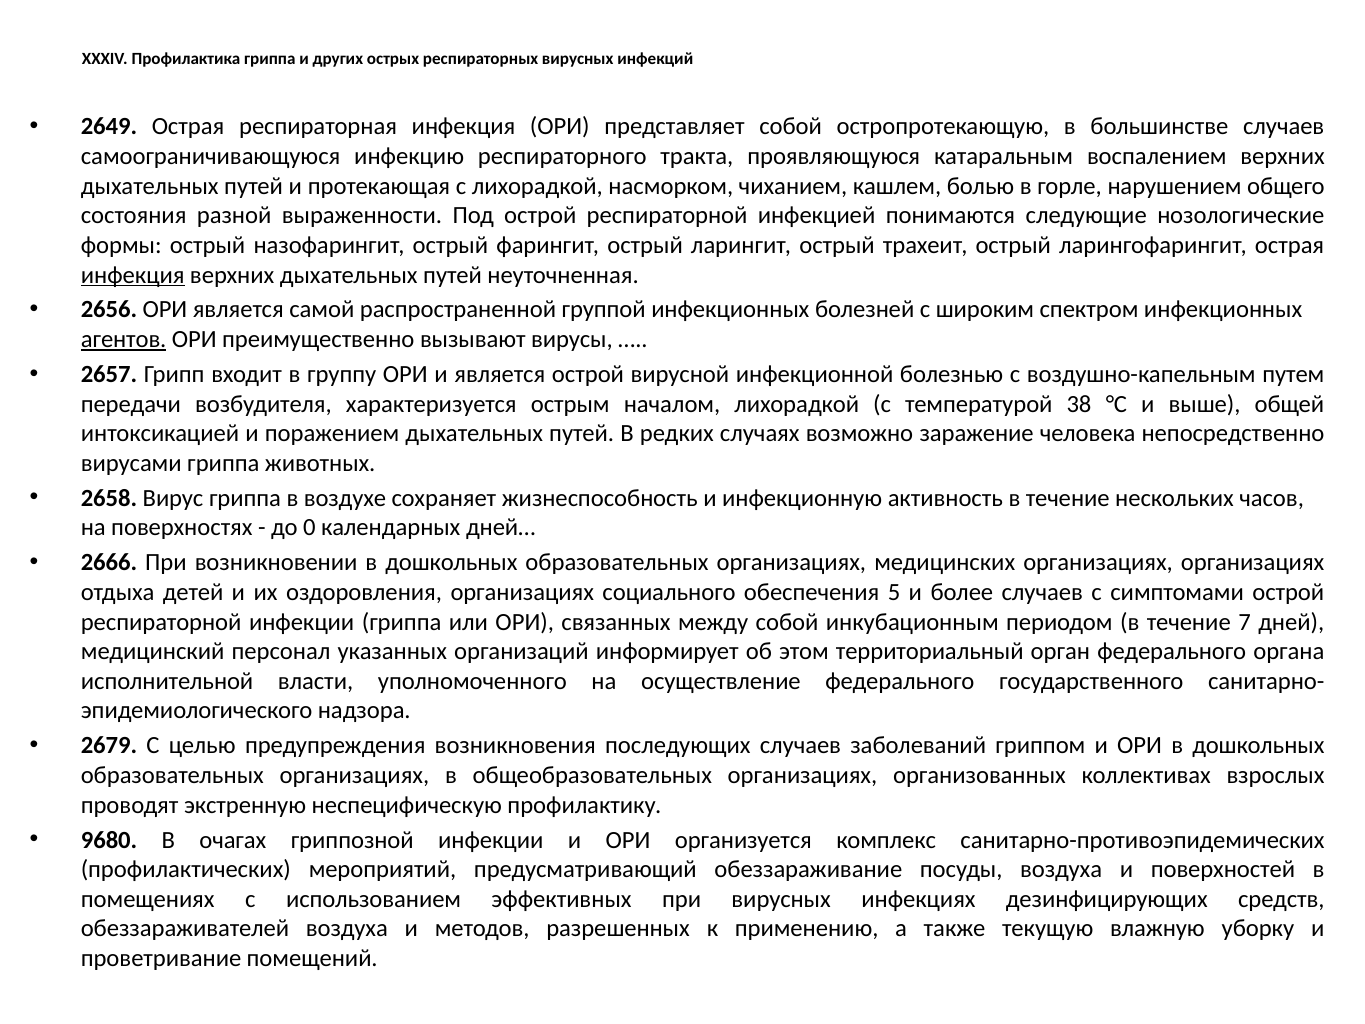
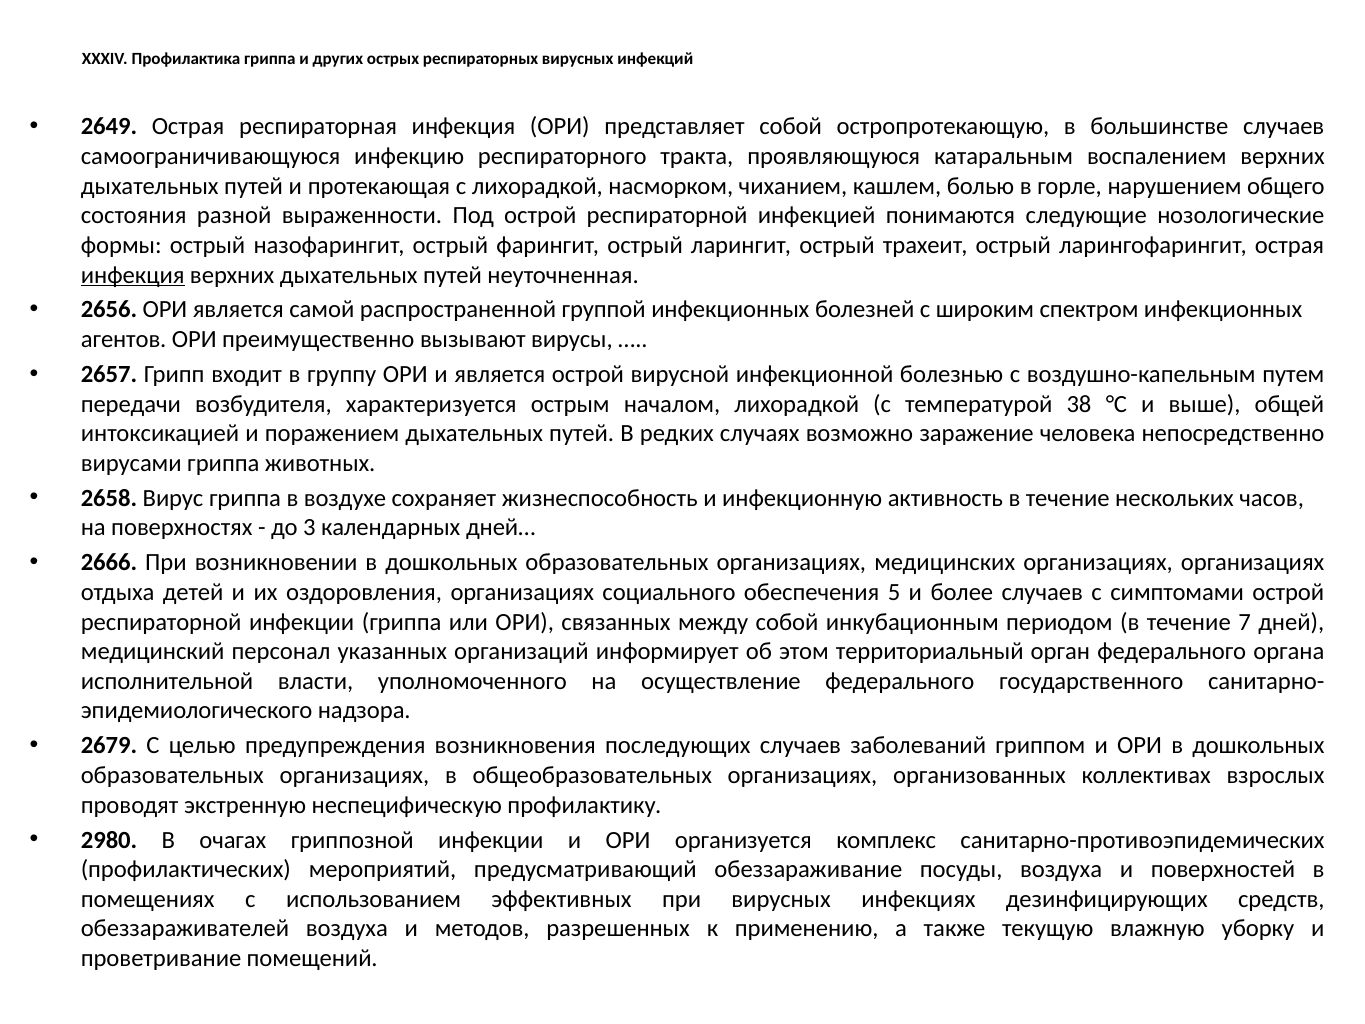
агентов underline: present -> none (124, 339)
0: 0 -> 3 (309, 528)
9680: 9680 -> 2980 (109, 840)
